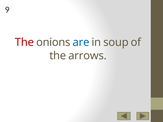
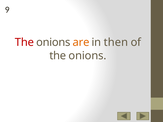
are colour: blue -> orange (81, 42)
soup: soup -> then (116, 42)
arrows: arrows -> onions (87, 56)
